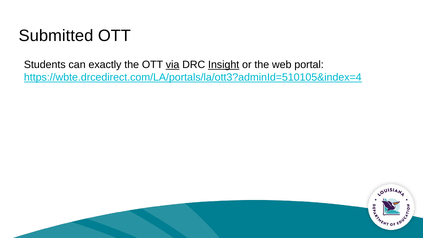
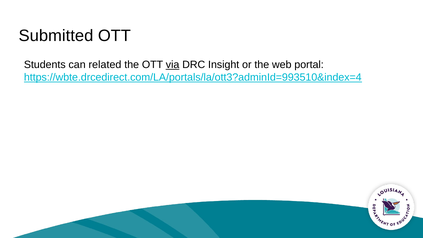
exactly: exactly -> related (105, 65)
Insight underline: present -> none (224, 65)
https://wbte.drcedirect.com/LA/portals/la/ott3?adminId=510105&index=4: https://wbte.drcedirect.com/LA/portals/la/ott3?adminId=510105&index=4 -> https://wbte.drcedirect.com/LA/portals/la/ott3?adminId=993510&index=4 (193, 77)
